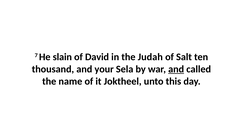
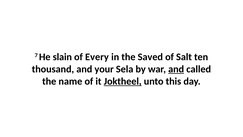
David: David -> Every (97, 57)
Judah: Judah -> Saved (150, 57)
Joktheel underline: none -> present (123, 81)
